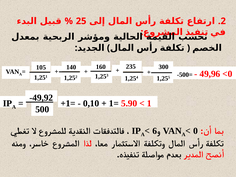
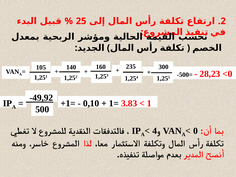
49,96: 49,96 -> 28,23 (210, 74)
5.90: 5.90 -> 3.83 (129, 103)
6: 6 -> 4 (155, 131)
